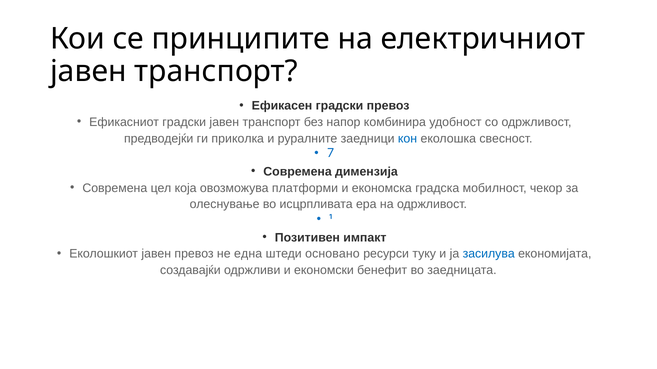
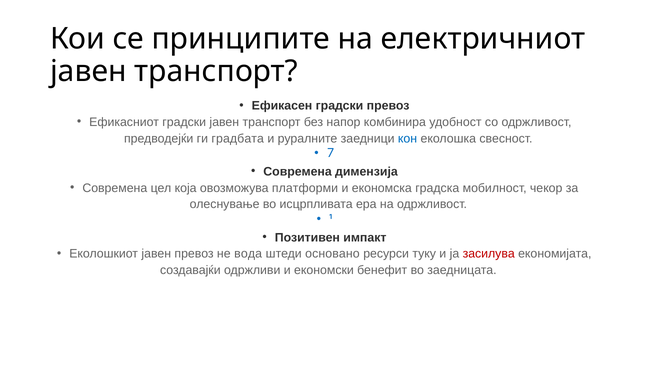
приколка: приколка -> градбата (238, 139)
една: една -> вода (248, 254)
засилува colour: blue -> red (489, 254)
